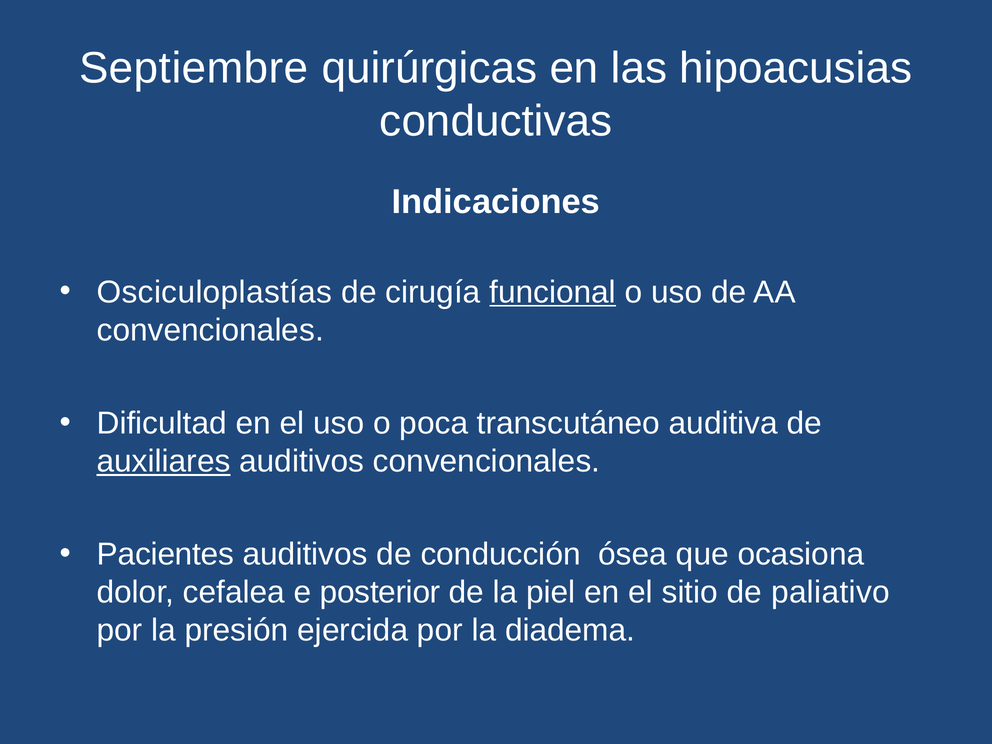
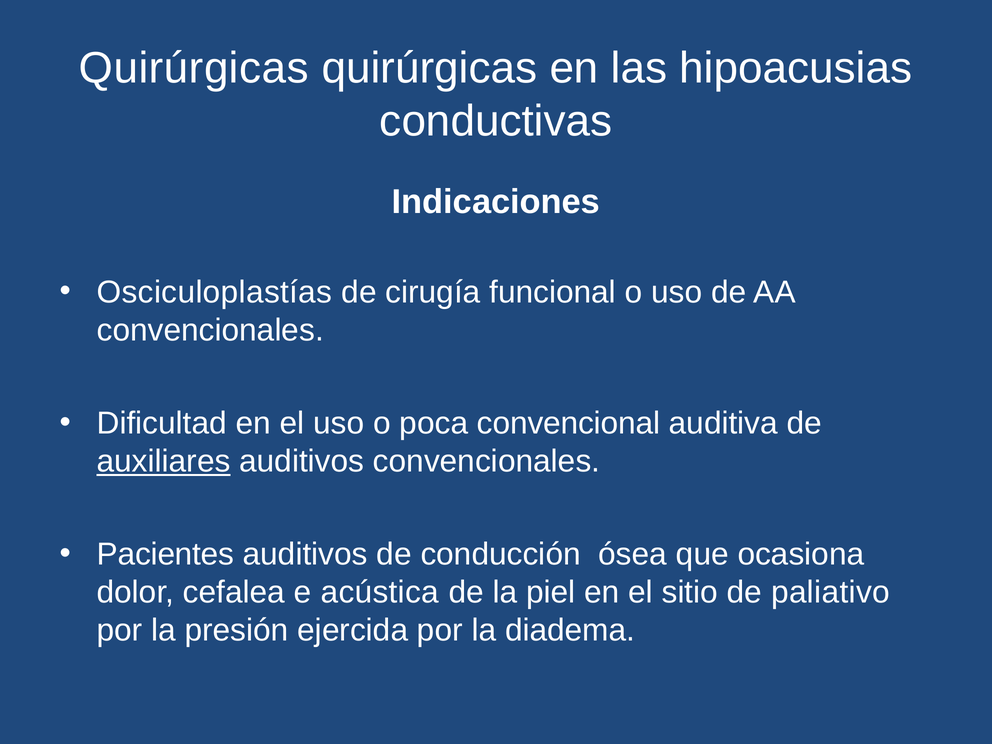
Septiembre: Septiembre -> Quirúrgicas (194, 68)
funcional underline: present -> none (553, 292)
transcutáneo: transcutáneo -> convencional (569, 423)
posterior: posterior -> acústica (380, 592)
